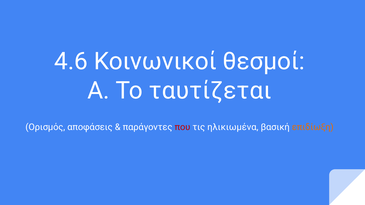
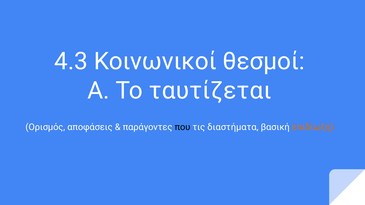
4.6: 4.6 -> 4.3 (71, 62)
που colour: red -> black (182, 127)
ηλικιωμένα: ηλικιωμένα -> διαστήματα (233, 127)
